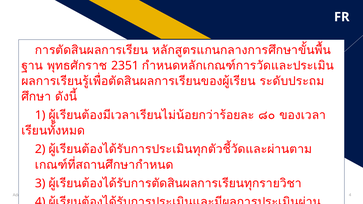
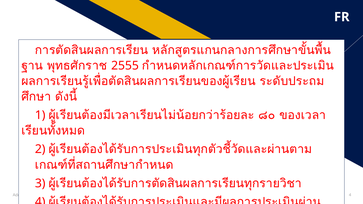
2351: 2351 -> 2555 (125, 66)
